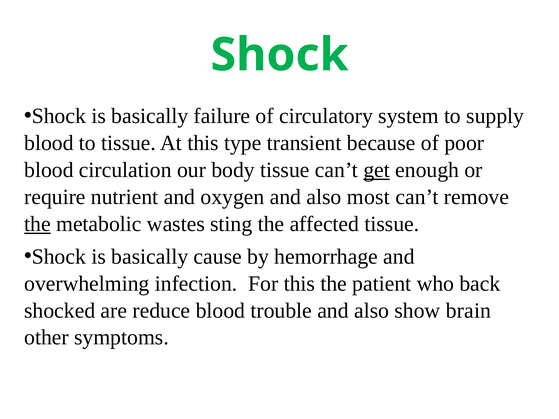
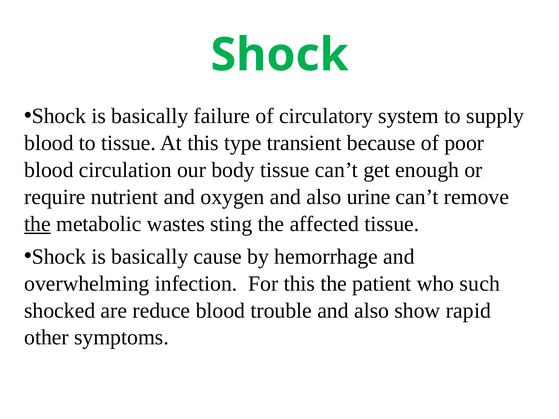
get underline: present -> none (377, 170)
most: most -> urine (369, 197)
back: back -> such (480, 284)
brain: brain -> rapid (468, 311)
